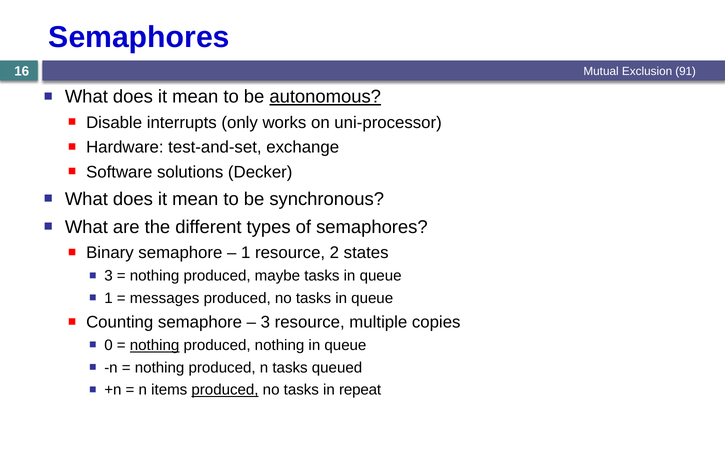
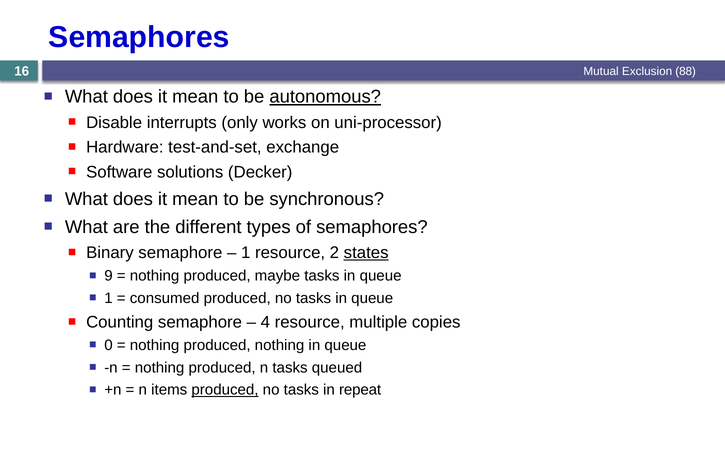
91: 91 -> 88 (686, 71)
states underline: none -> present (366, 253)
3: 3 -> 9 (108, 276)
messages: messages -> consumed (165, 298)
3: 3 -> 4 (265, 322)
nothing underline: present -> none (155, 345)
